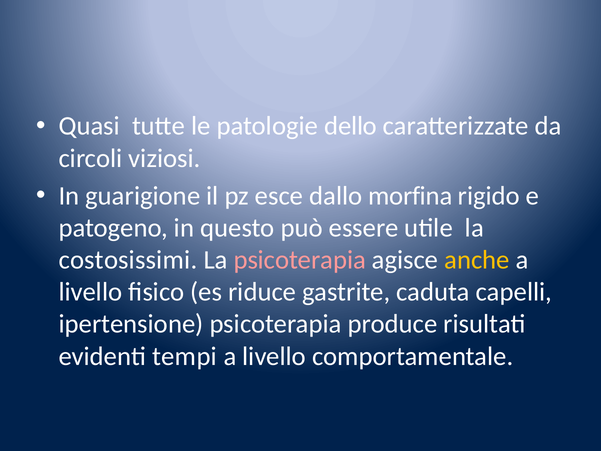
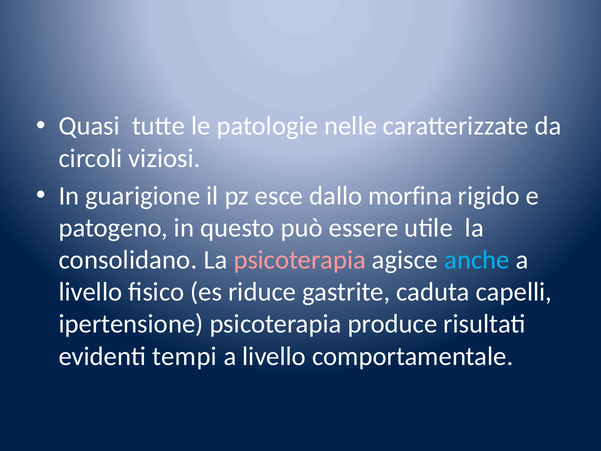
dello: dello -> nelle (351, 126)
costosissimi: costosissimi -> consolidano (128, 260)
anche colour: yellow -> light blue (477, 260)
